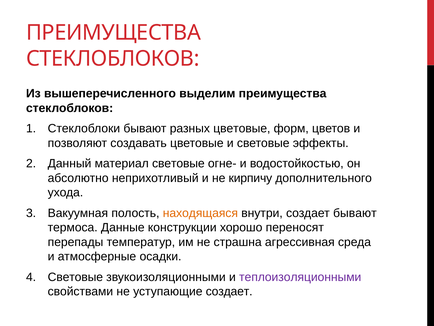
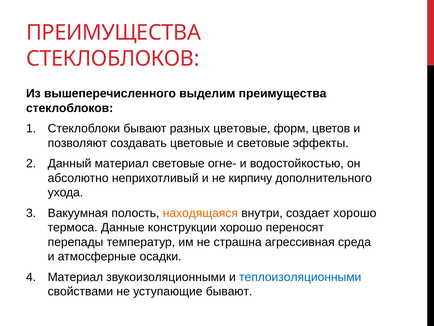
создает бывают: бывают -> хорошо (355, 213)
Световые: Световые -> Материал (75, 277)
теплоизоляционными colour: purple -> blue (300, 277)
уступающие создает: создает -> бывают (229, 291)
